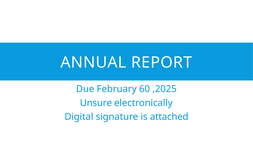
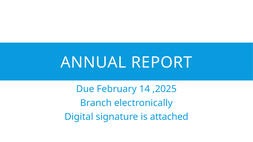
60: 60 -> 14 (145, 89)
Unsure: Unsure -> Branch (96, 103)
